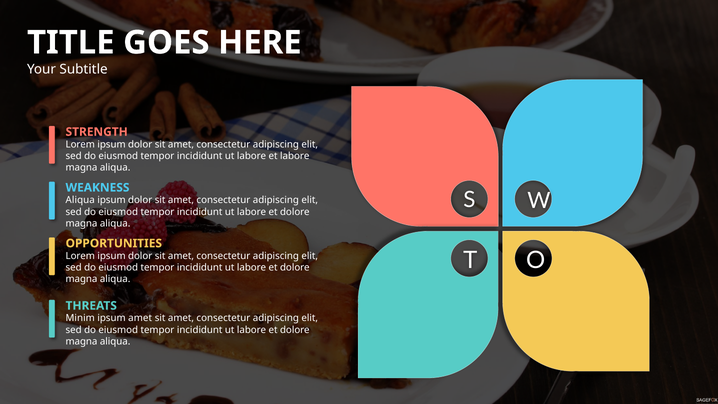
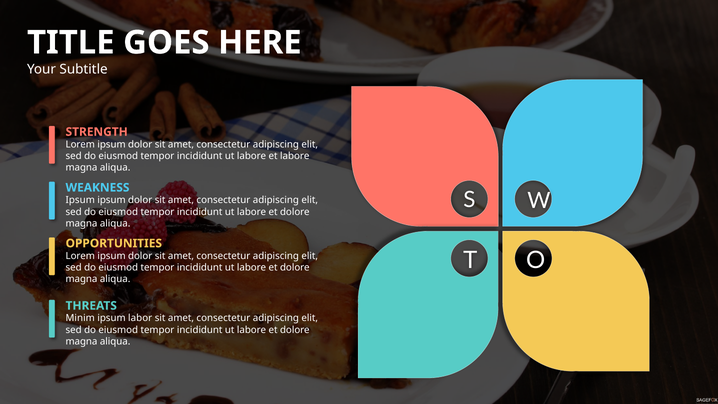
Aliqua: Aliqua -> Ipsum (80, 200)
ipsum amet: amet -> labor (140, 318)
